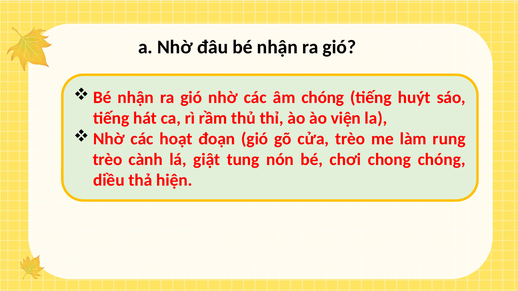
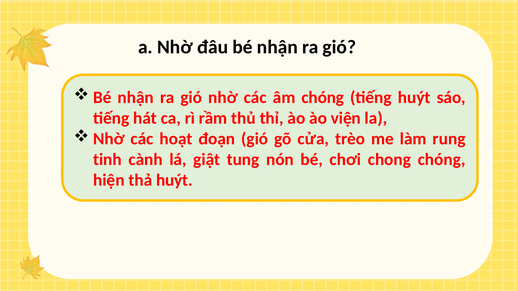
trèo: trèo -> tinh (107, 160)
diều: diều -> hiện (109, 180)
thả hiện: hiện -> huýt (174, 180)
